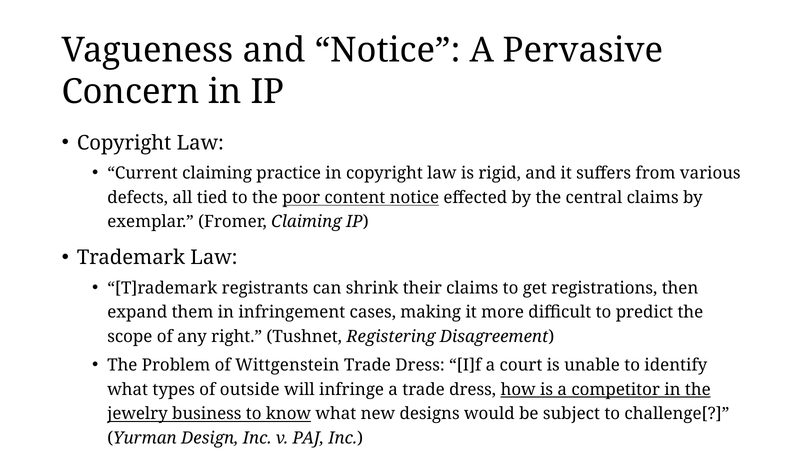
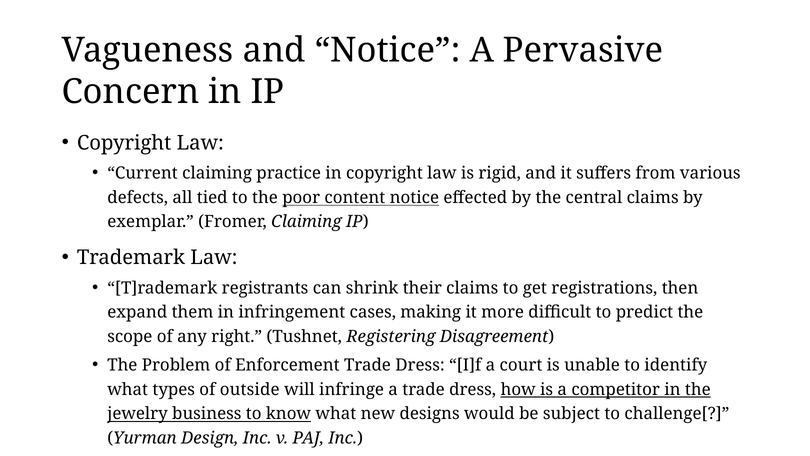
Wittgenstein: Wittgenstein -> Enforcement (287, 365)
